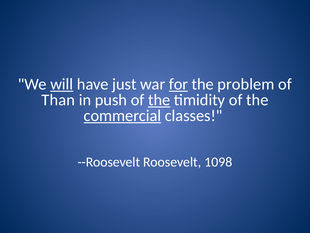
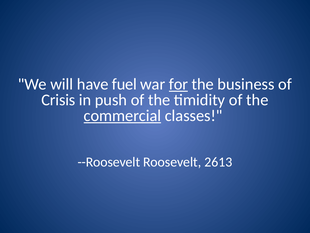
will underline: present -> none (62, 84)
just: just -> fuel (124, 84)
problem: problem -> business (246, 84)
Than: Than -> Crisis (58, 100)
the underline: present -> none (159, 100)
1098: 1098 -> 2613 (218, 162)
